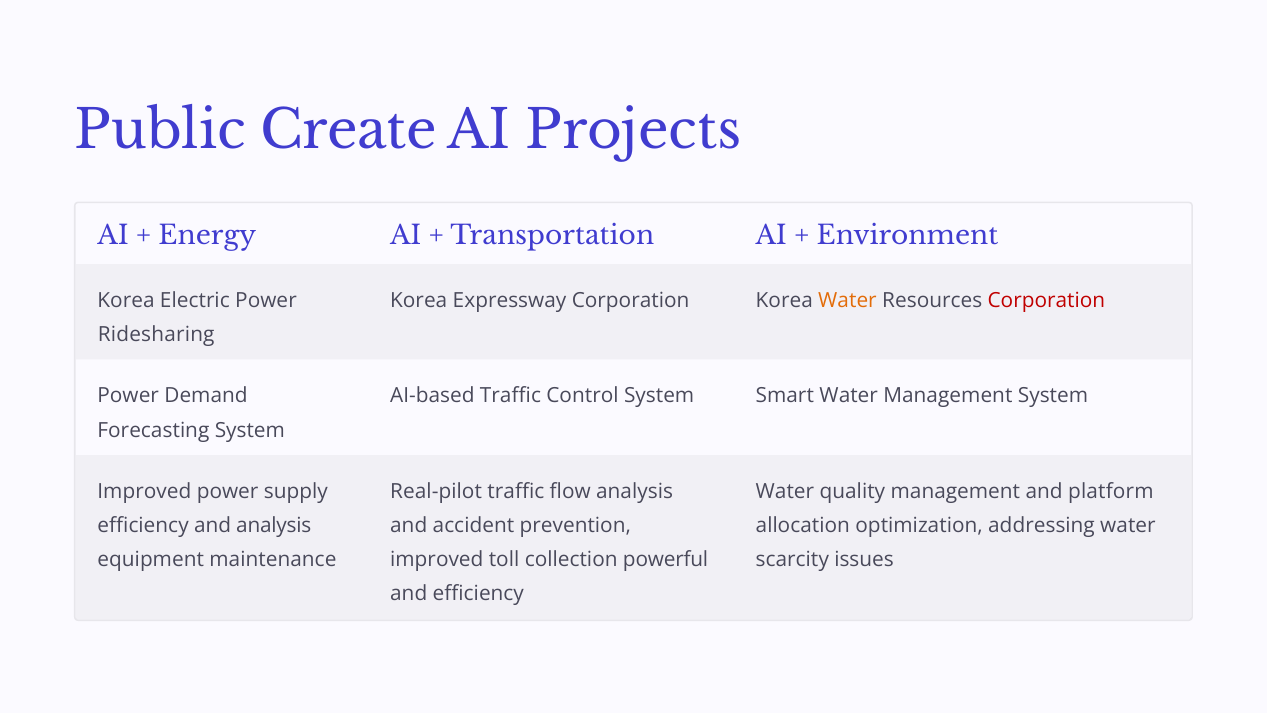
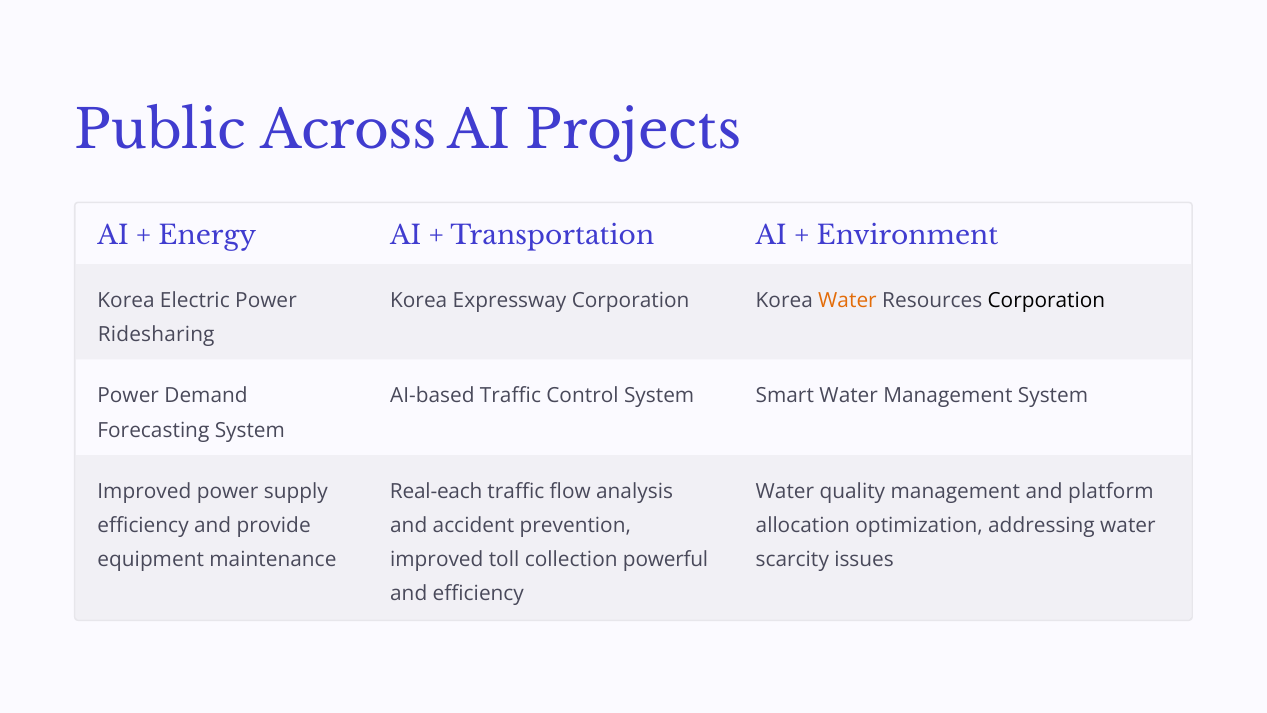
Create: Create -> Across (349, 131)
Corporation colour: red -> black (1046, 300)
Real-pilot: Real-pilot -> Real-each (436, 491)
and analysis: analysis -> provide (274, 525)
